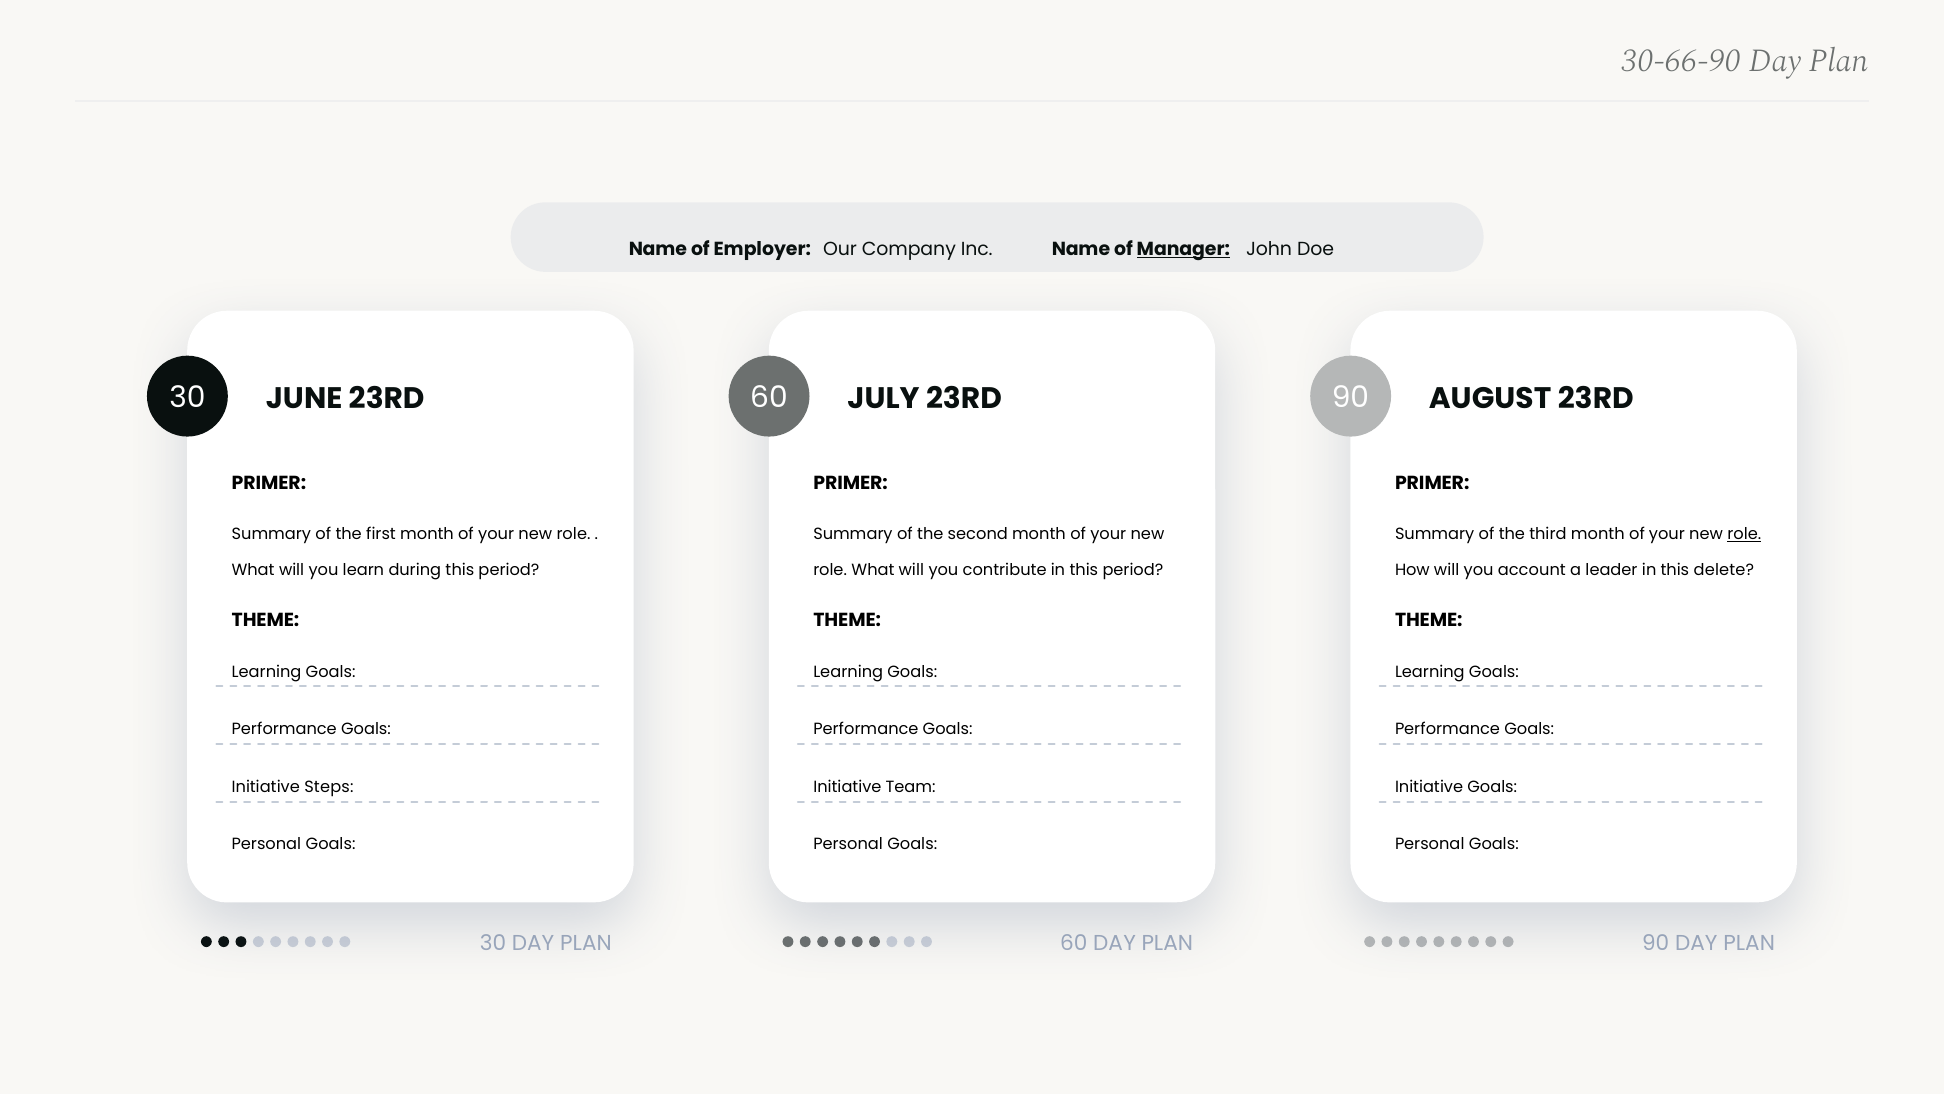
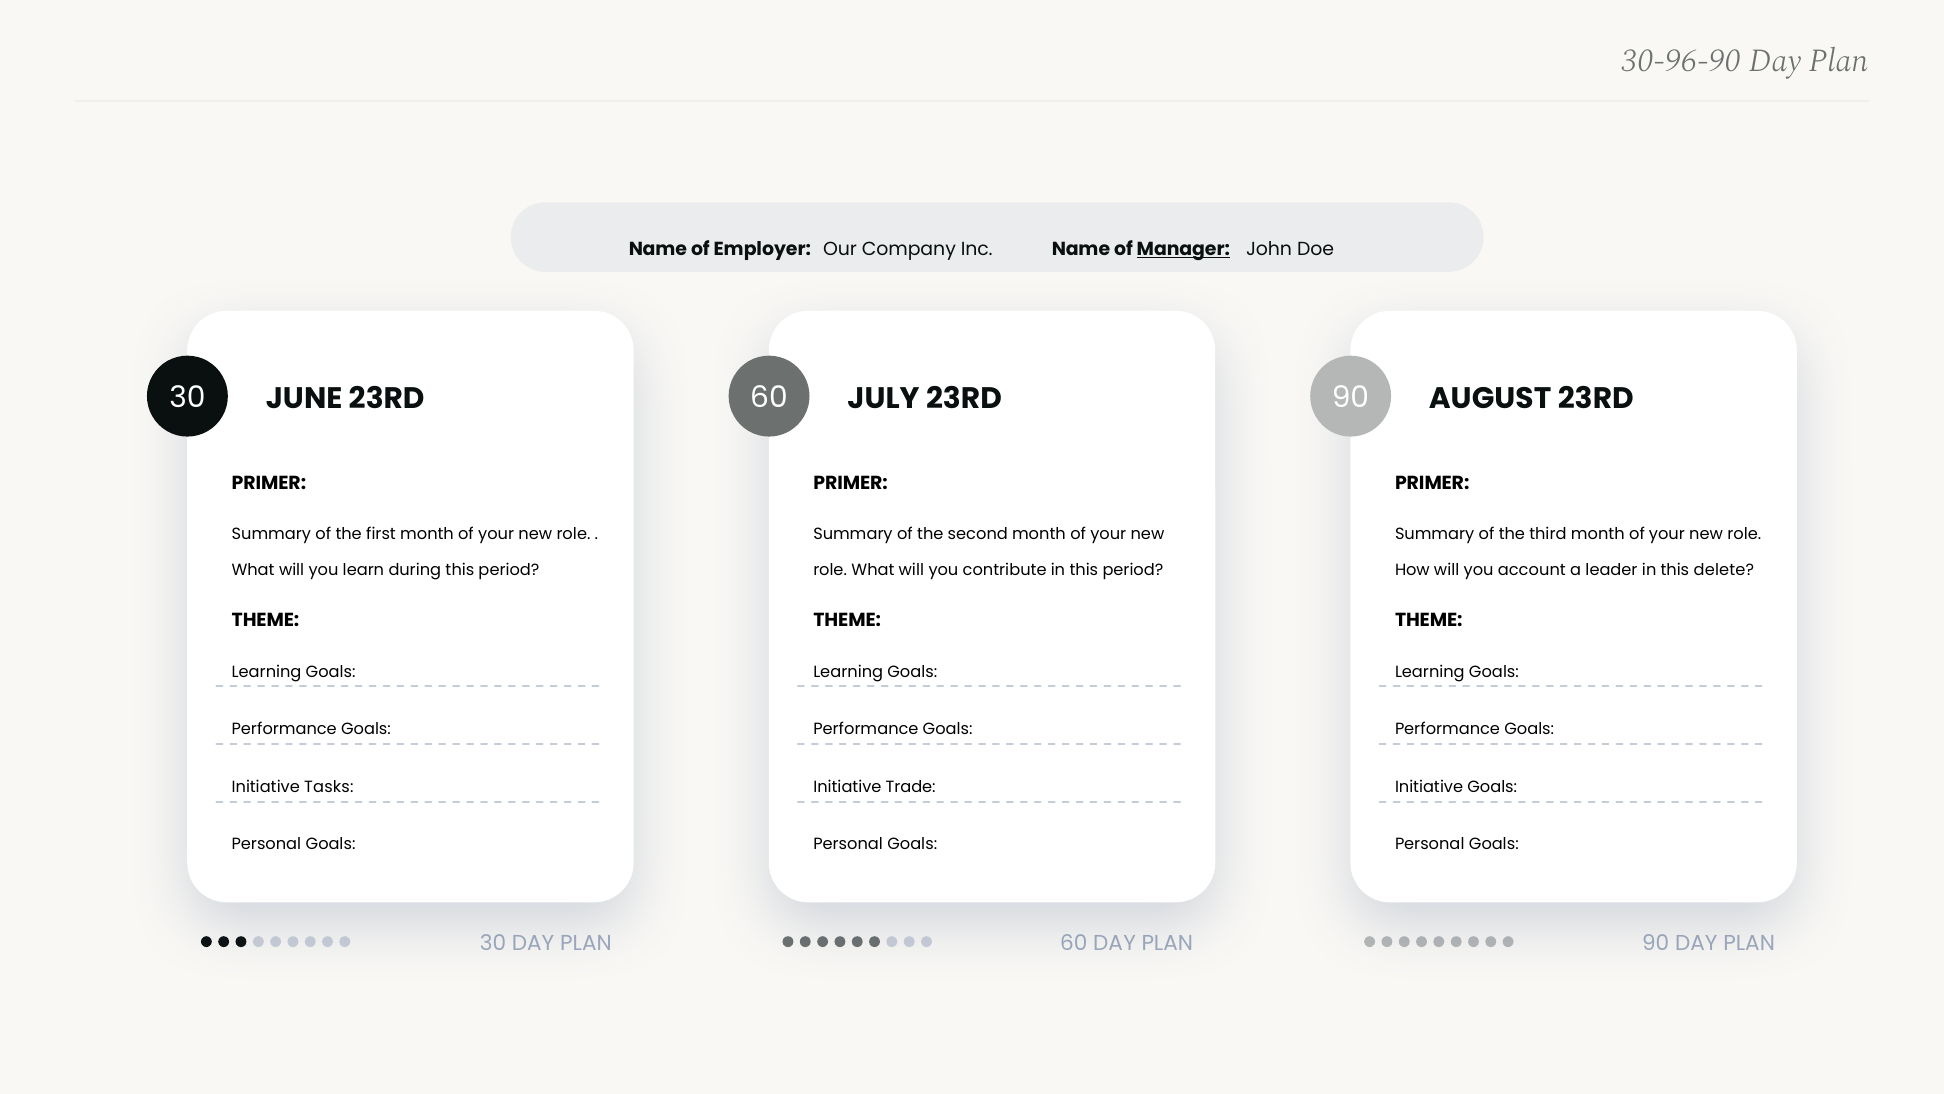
30-66-90: 30-66-90 -> 30-96-90 (1681, 61)
role underline: present -> none (1744, 534)
Steps: Steps -> Tasks (329, 787)
Team: Team -> Trade (911, 787)
